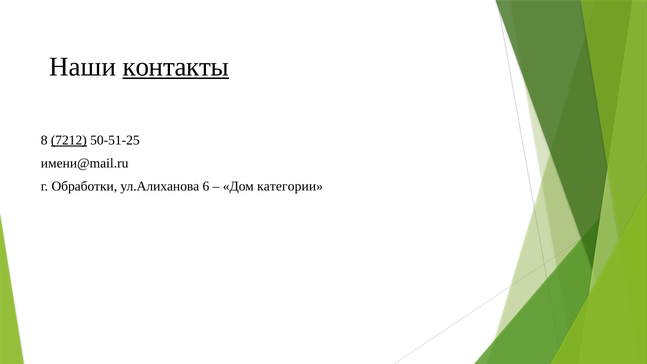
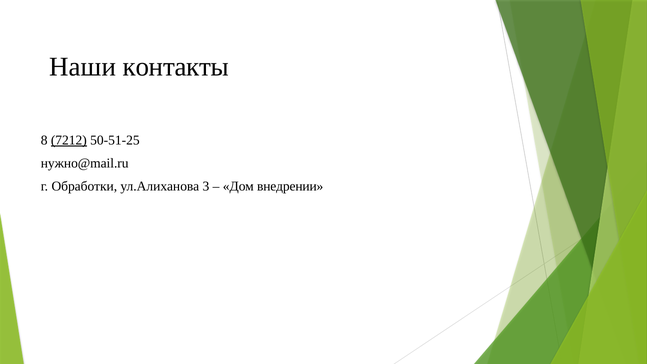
контакты underline: present -> none (176, 67)
имени@mail.ru: имени@mail.ru -> нужно@mail.ru (85, 163)
6: 6 -> 3 (206, 186)
категории: категории -> внедрении (290, 186)
